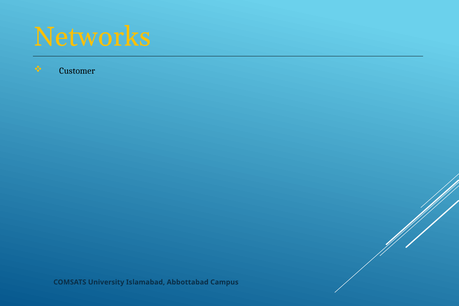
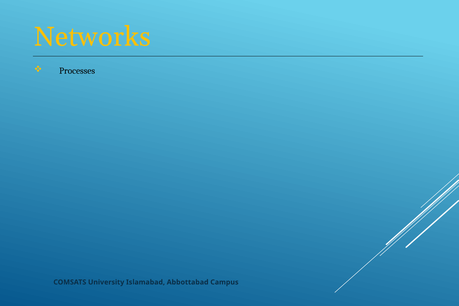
Customer: Customer -> Processes (77, 71)
